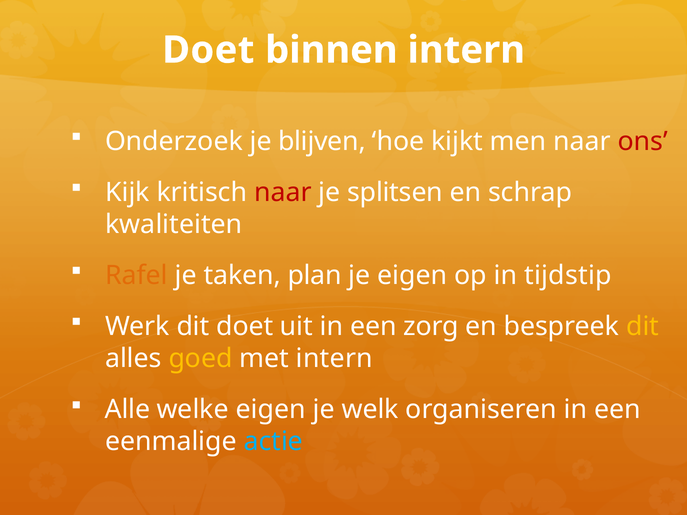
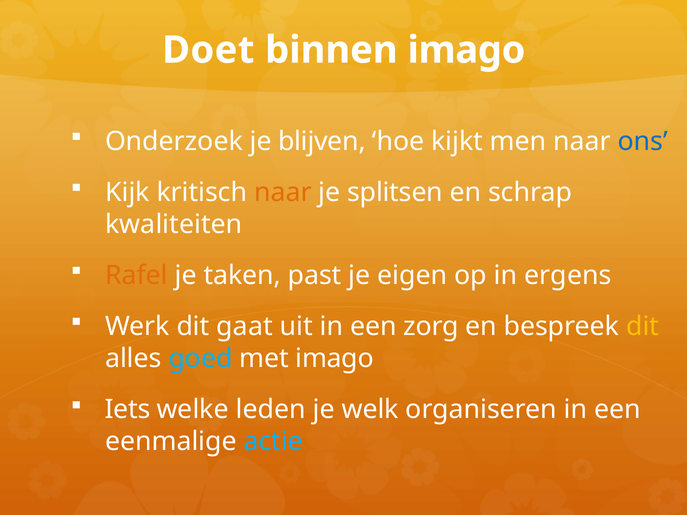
binnen intern: intern -> imago (466, 50)
ons colour: red -> blue (643, 142)
naar colour: red -> orange (283, 193)
plan: plan -> past (315, 276)
tijdstip: tijdstip -> ergens (568, 276)
dit doet: doet -> gaat (245, 327)
goed colour: yellow -> light blue (201, 359)
met intern: intern -> imago (335, 359)
Alle: Alle -> Iets (128, 410)
welke eigen: eigen -> leden (271, 410)
